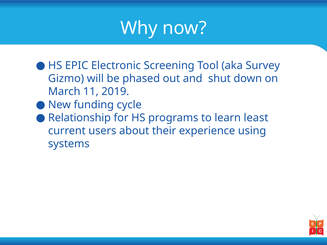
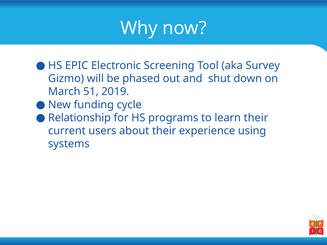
11: 11 -> 51 (91, 92)
learn least: least -> their (256, 118)
